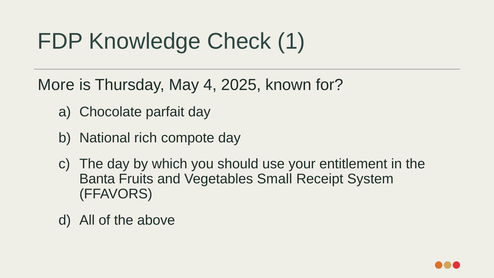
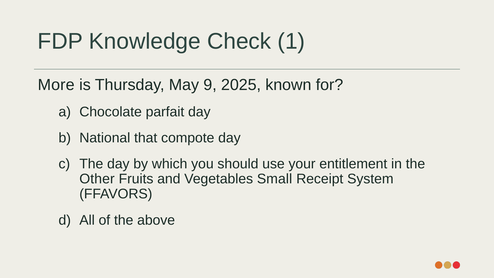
4: 4 -> 9 (210, 85)
rich: rich -> that (146, 138)
Banta: Banta -> Other (97, 179)
